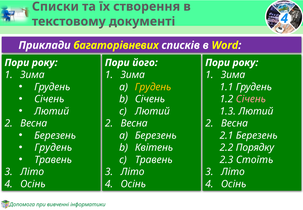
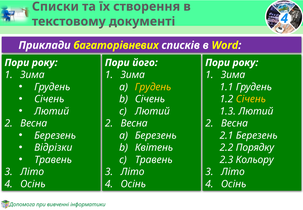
Січень colour: pink -> yellow (251, 99)
Грудень: Грудень -> Відрізки (53, 147)
Стоїть: Стоїть -> Кольору (255, 159)
